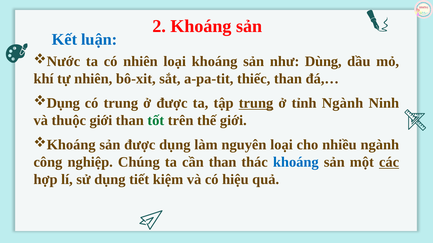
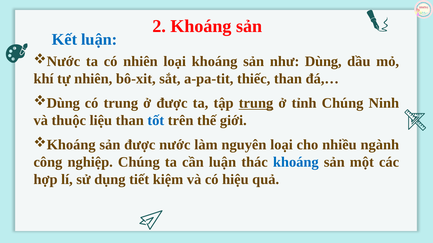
Dụng: Dụng -> Dùng (63, 103)
tỉnh Ngành: Ngành -> Chúng (343, 103)
thuộc giới: giới -> liệu (101, 121)
tốt colour: green -> blue (156, 121)
được dụng: dụng -> nước (175, 145)
cần than: than -> luận (223, 162)
các underline: present -> none (389, 162)
